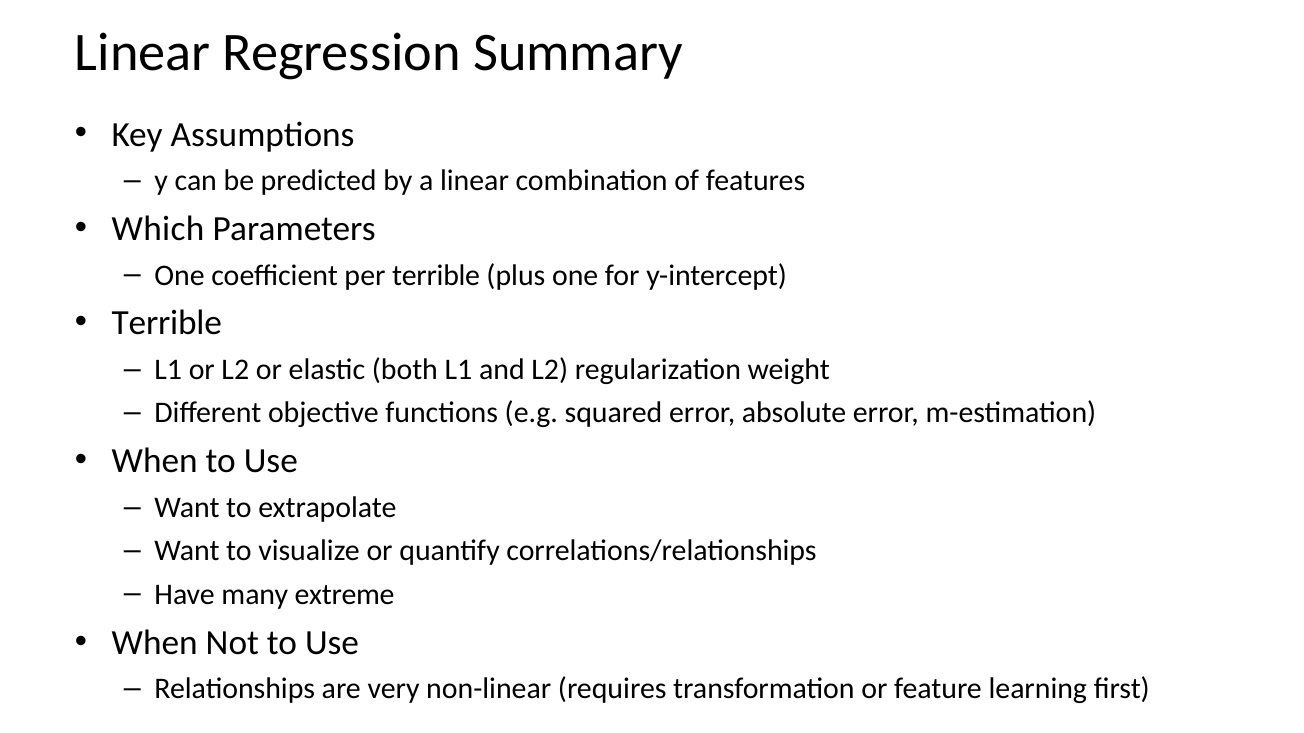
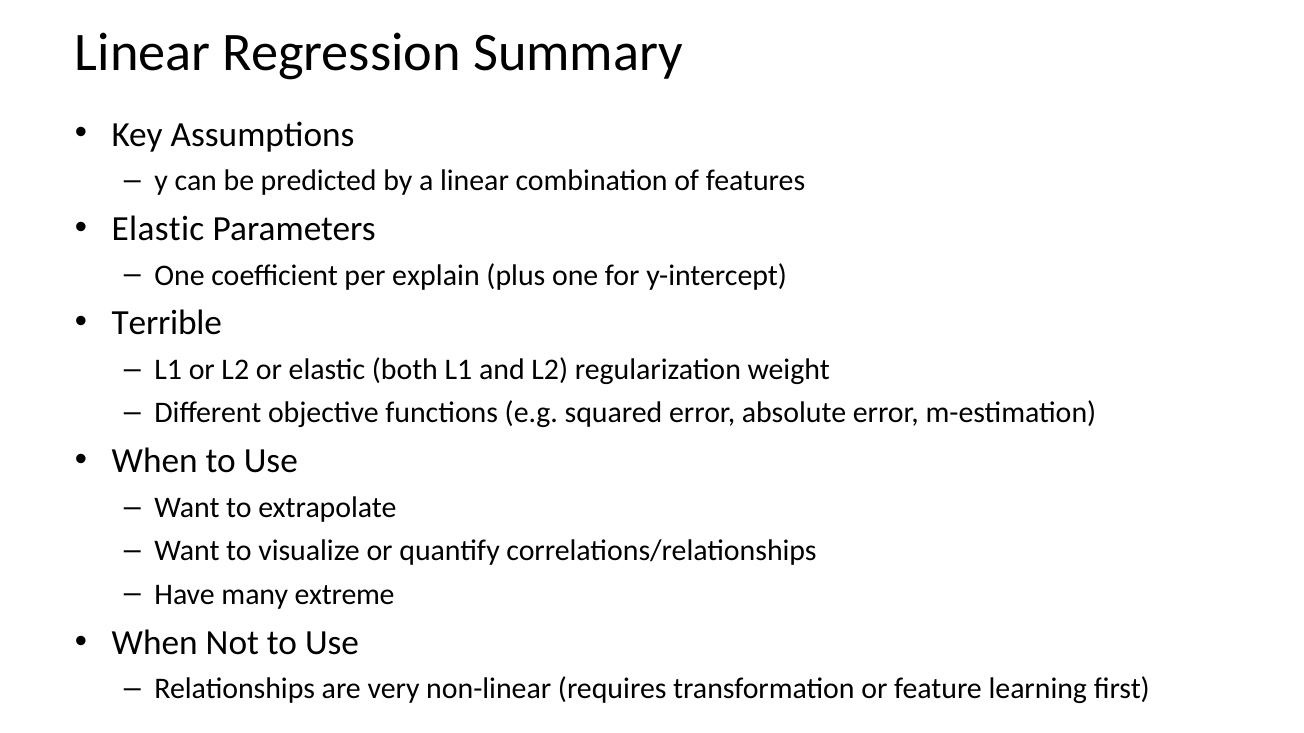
Which: Which -> Elastic (158, 229)
per terrible: terrible -> explain (436, 275)
